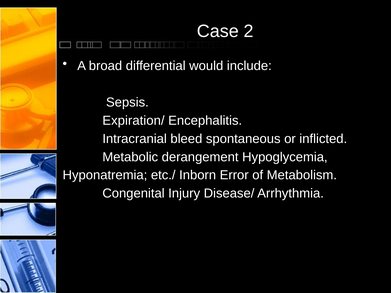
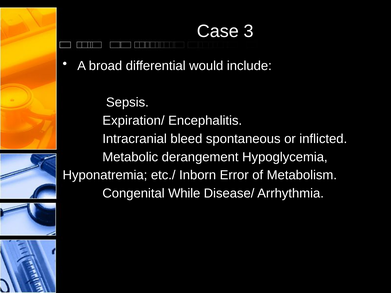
2: 2 -> 3 (249, 31)
Injury: Injury -> While (184, 194)
